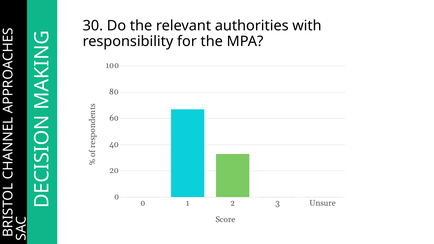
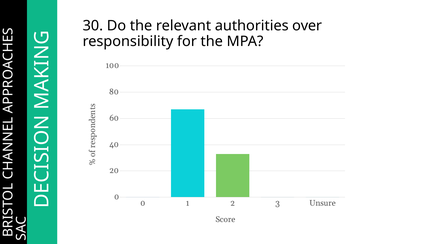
with: with -> over (307, 26)
